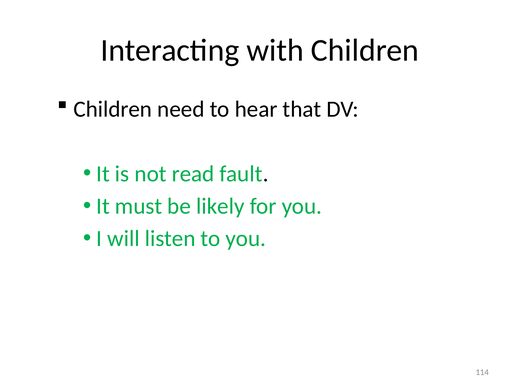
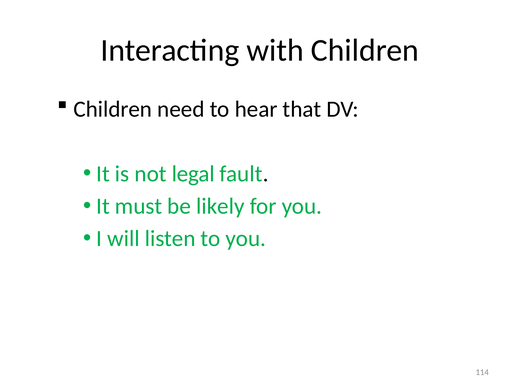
read: read -> legal (193, 174)
